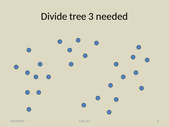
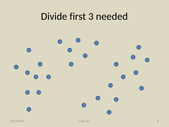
tree: tree -> first (78, 16)
